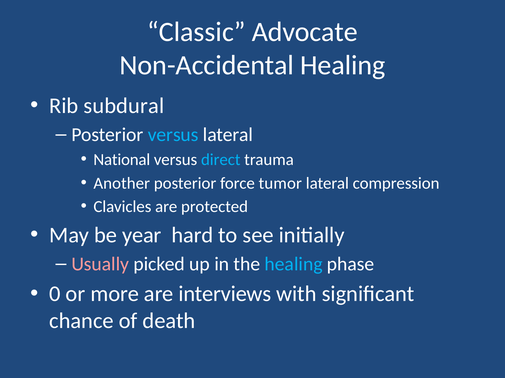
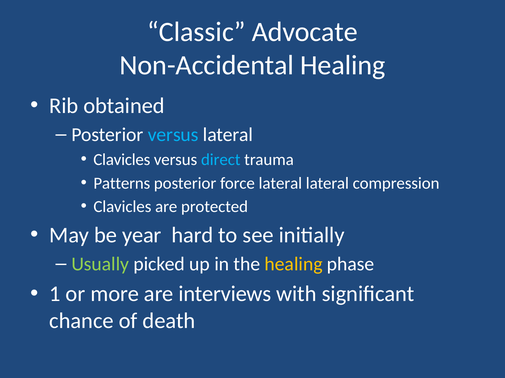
subdural: subdural -> obtained (124, 106)
National: National -> Clavicles (122, 160)
Another: Another -> Patterns (122, 184)
force tumor: tumor -> lateral (280, 184)
Usually colour: pink -> light green (100, 265)
healing colour: light blue -> yellow (294, 265)
0: 0 -> 1 (55, 295)
